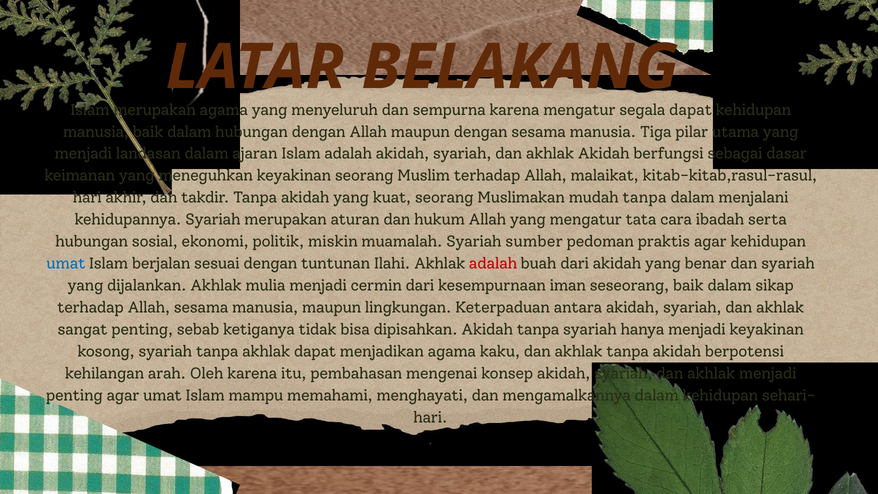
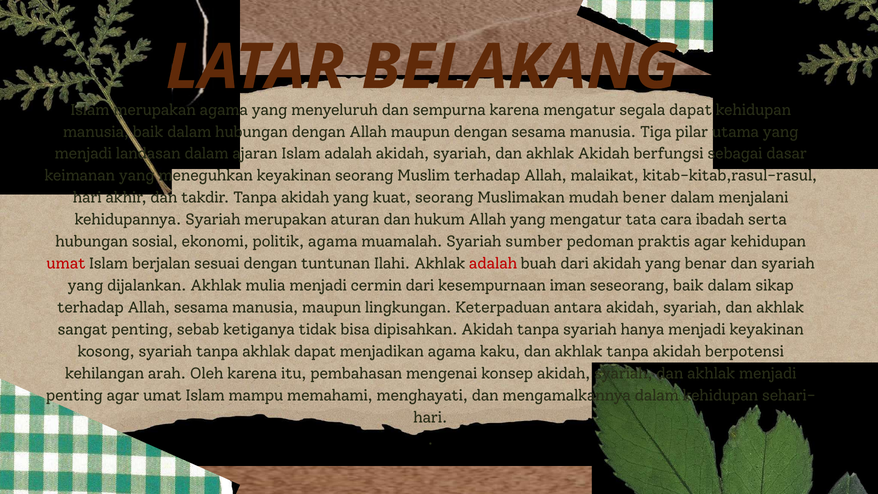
mudah tanpa: tanpa -> bener (645, 198)
politik miskin: miskin -> agama (333, 242)
umat colour: blue -> red (66, 264)
